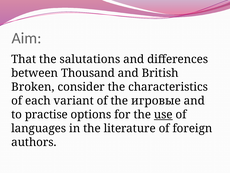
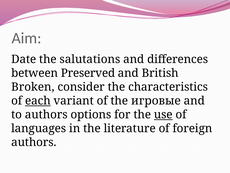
That: That -> Date (24, 59)
Thousand: Thousand -> Preserved (88, 73)
each underline: none -> present (38, 101)
to practise: practise -> authors (46, 114)
